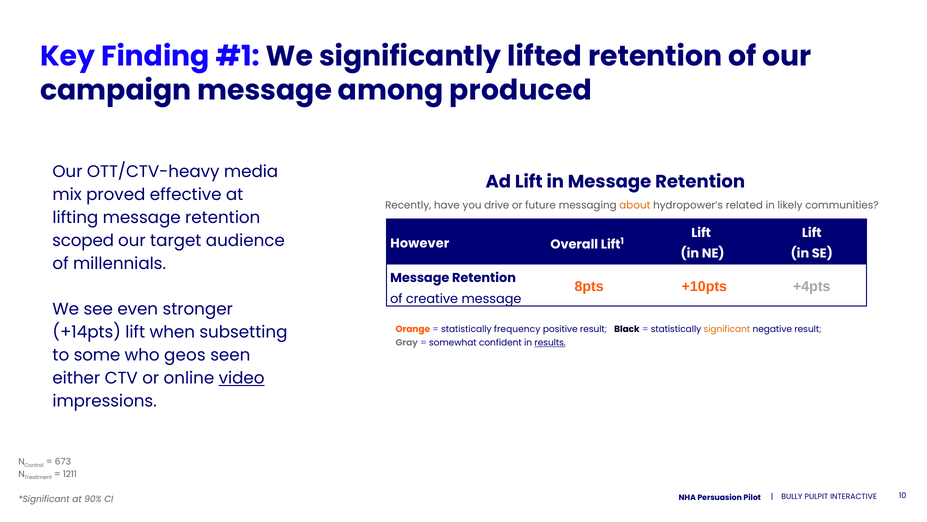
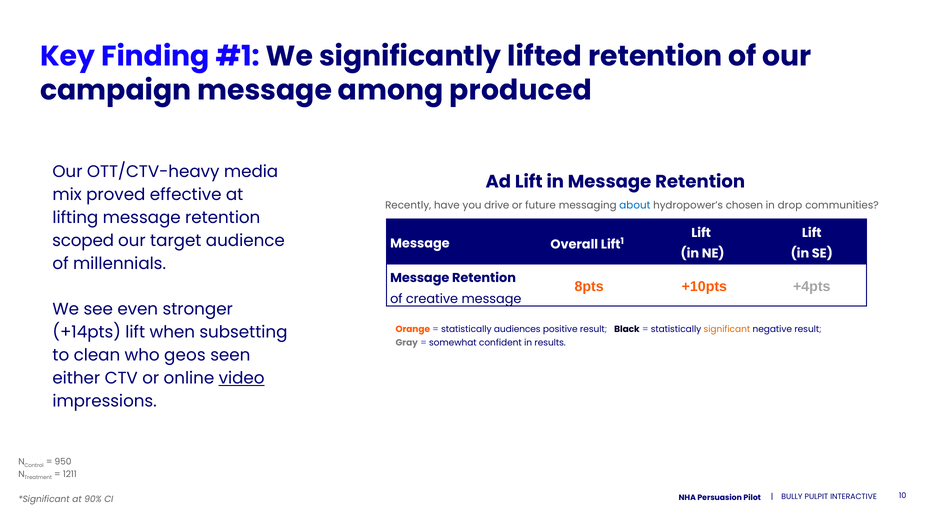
about colour: orange -> blue (635, 205)
related: related -> chosen (744, 205)
likely: likely -> drop (790, 205)
However: However -> Message (420, 243)
frequency: frequency -> audiences (517, 329)
results underline: present -> none (550, 342)
some: some -> clean (97, 355)
673: 673 -> 950 (63, 461)
